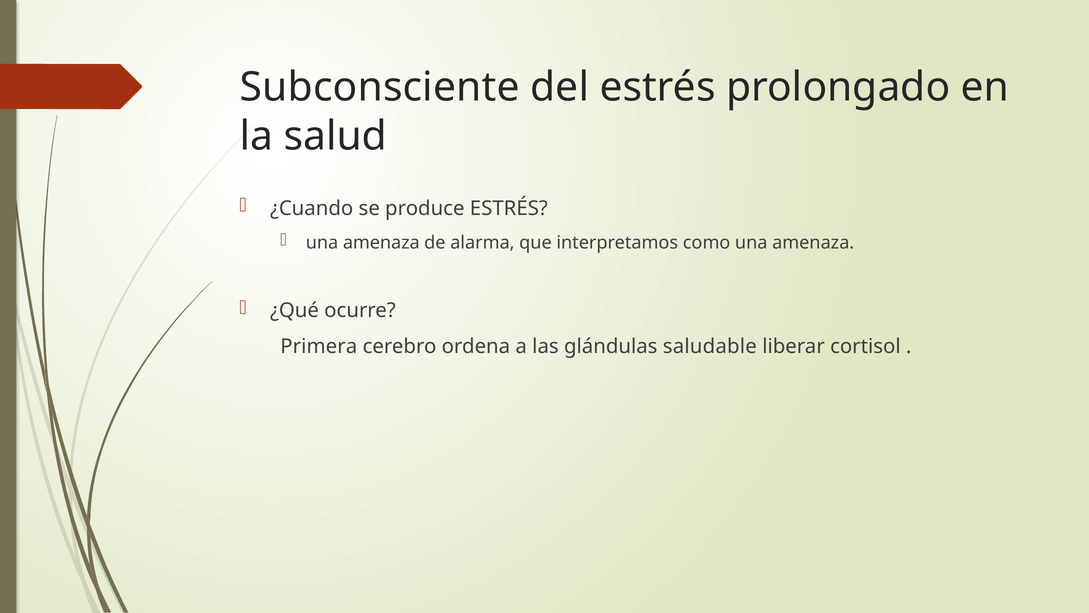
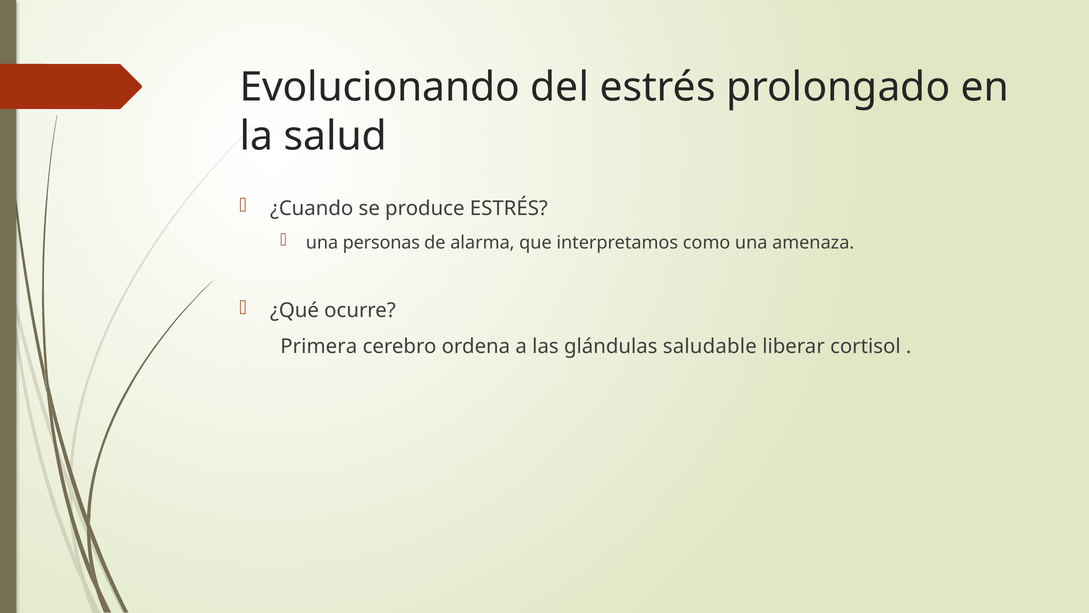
Subconsciente: Subconsciente -> Evolucionando (380, 87)
amenaza: amenaza -> personas (381, 243)
